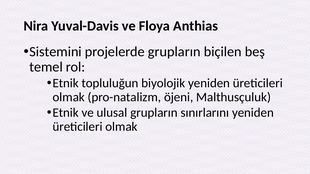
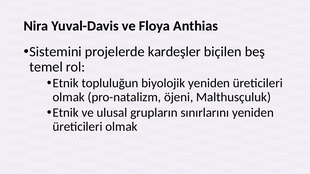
projelerde grupların: grupların -> kardeşler (174, 52)
